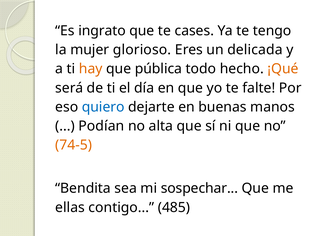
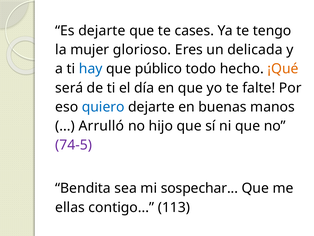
Es ingrato: ingrato -> dejarte (102, 31)
hay colour: orange -> blue (91, 69)
pública: pública -> público (158, 69)
Podían: Podían -> Arrulló (101, 126)
alta: alta -> hijo (161, 126)
74-5 colour: orange -> purple (74, 145)
485: 485 -> 113 (174, 207)
